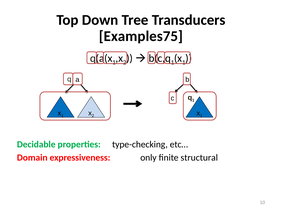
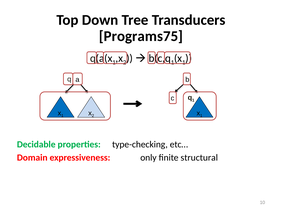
Examples75: Examples75 -> Programs75 (141, 36)
